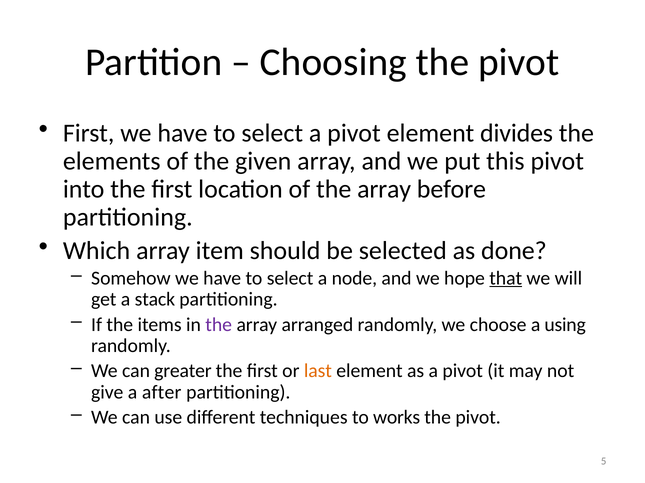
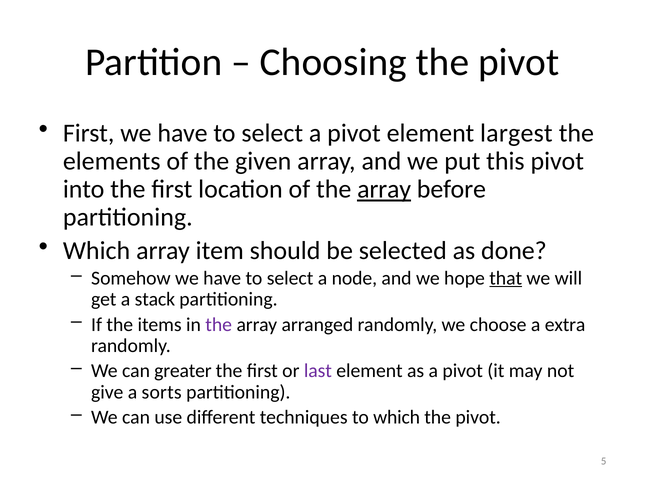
divides: divides -> largest (516, 134)
array underline: none -> present (384, 190)
using: using -> extra (565, 325)
last colour: orange -> purple (318, 371)
after: after -> sorts (162, 393)
to works: works -> which (397, 418)
